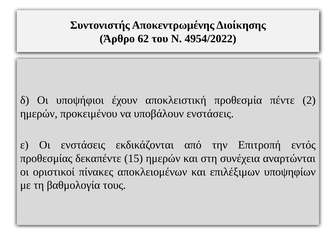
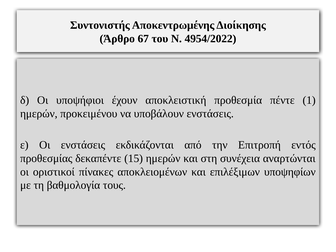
62: 62 -> 67 (143, 39)
2: 2 -> 1 (309, 100)
